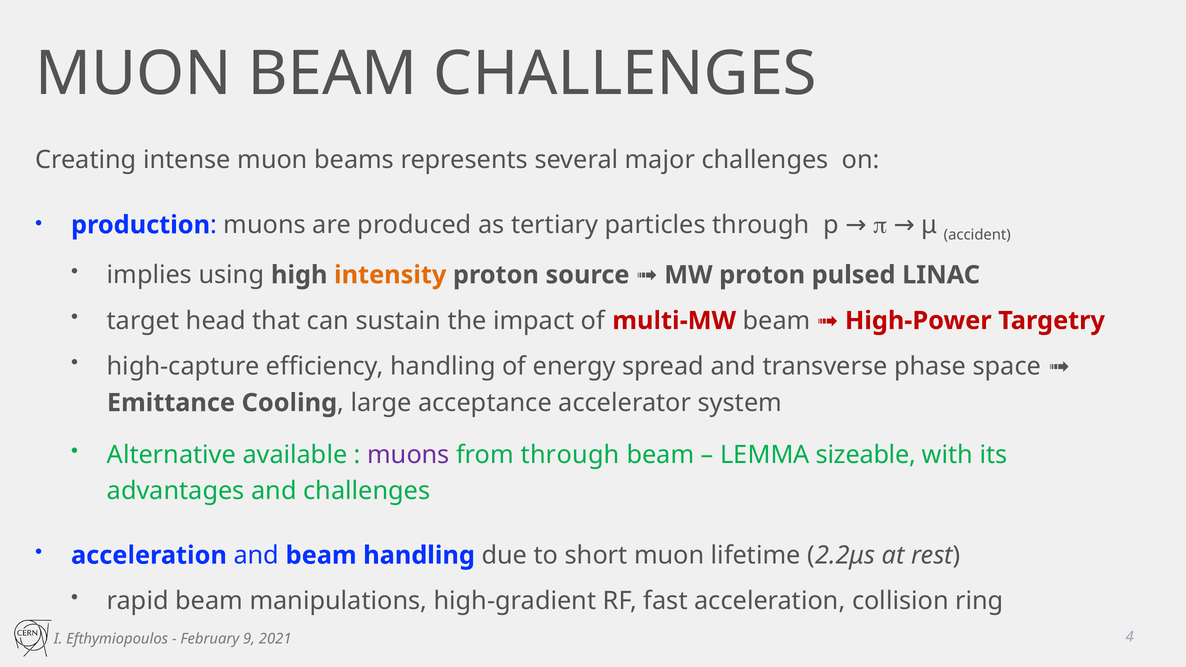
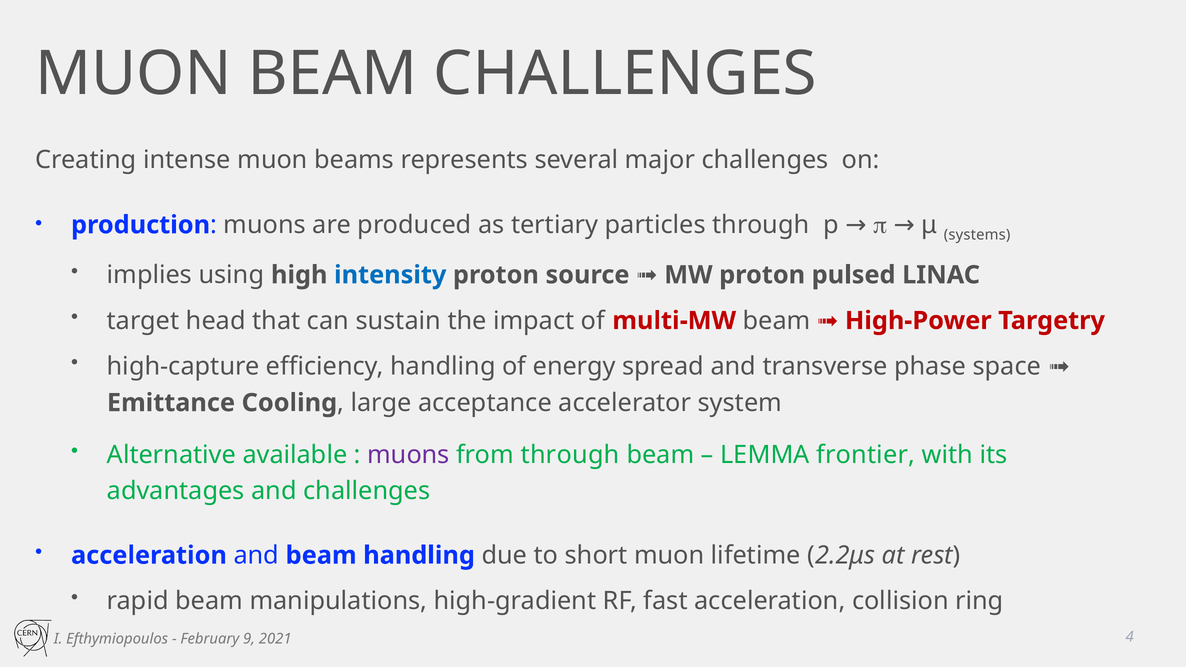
accident: accident -> systems (977, 235)
intensity colour: orange -> blue (390, 275)
sizeable: sizeable -> frontier (866, 455)
